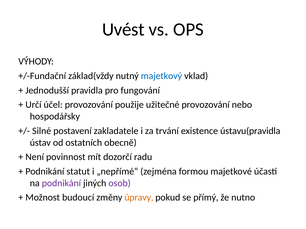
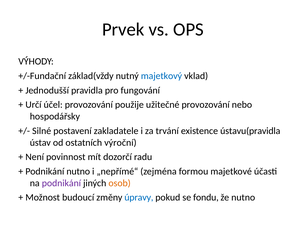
Uvést: Uvést -> Prvek (123, 30)
obecně: obecně -> výroční (120, 143)
Podnikání statut: statut -> nutno (78, 172)
osob colour: purple -> orange (120, 183)
úpravy colour: orange -> blue (139, 198)
přímý: přímý -> fondu (206, 198)
